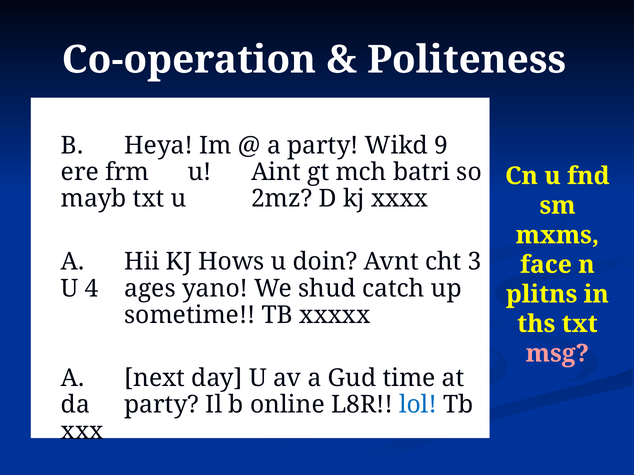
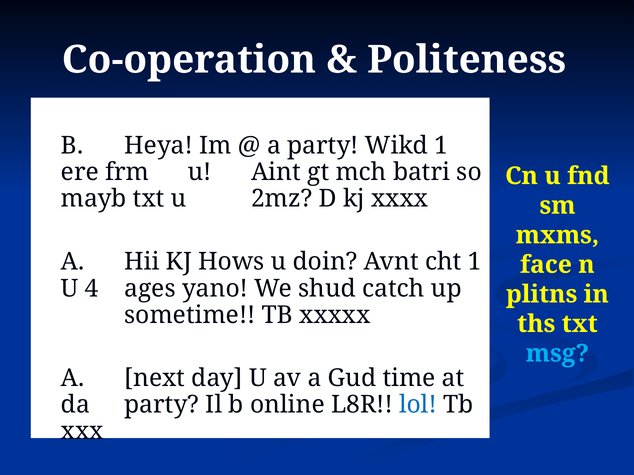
Wikd 9: 9 -> 1 (441, 146)
cht 3: 3 -> 1 (475, 262)
msg colour: pink -> light blue (557, 354)
